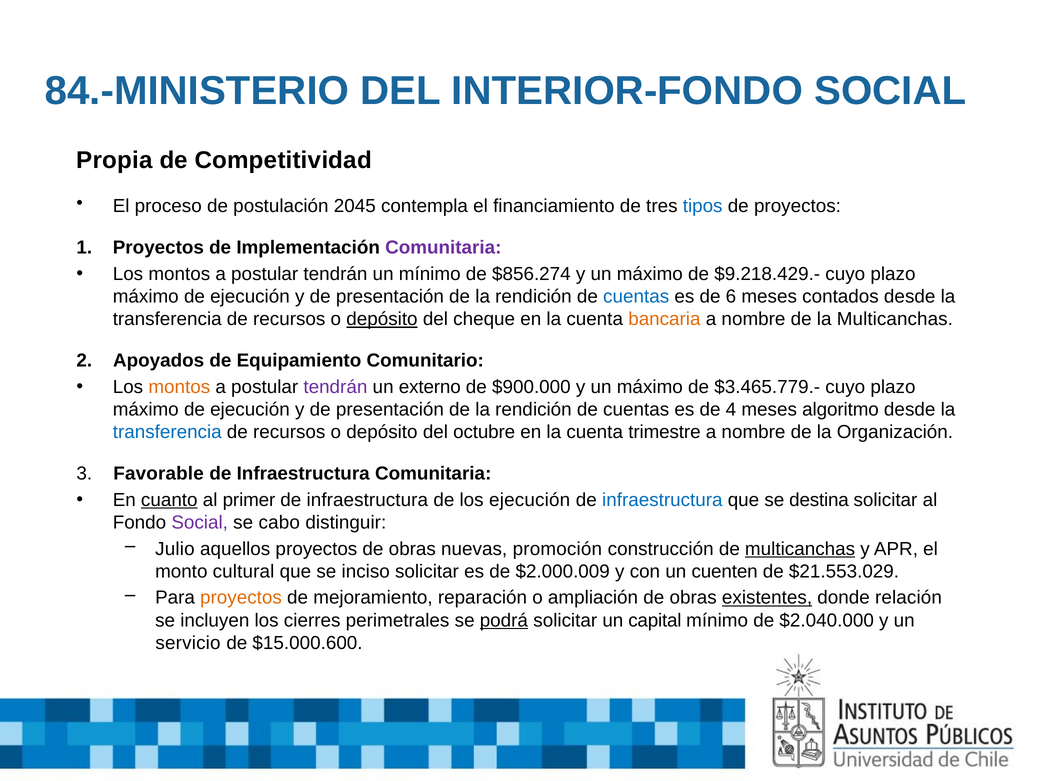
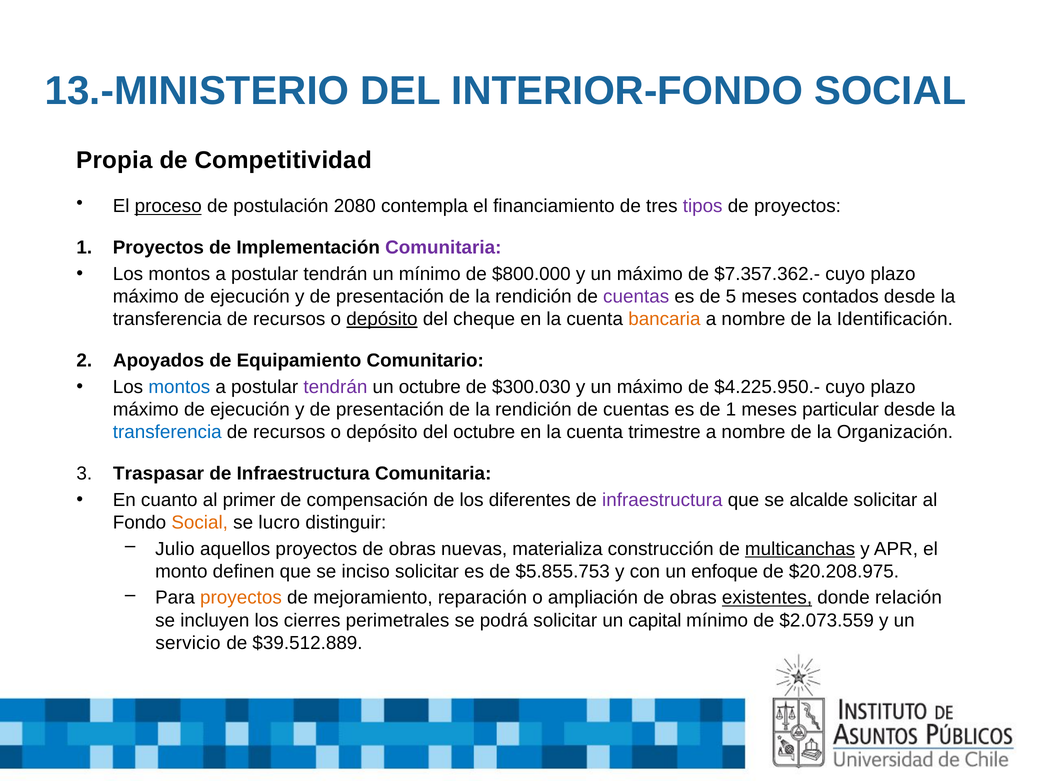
84.-MINISTERIO: 84.-MINISTERIO -> 13.-MINISTERIO (197, 91)
proceso underline: none -> present (168, 206)
2045: 2045 -> 2080 (355, 206)
tipos colour: blue -> purple (703, 206)
$856.274: $856.274 -> $800.000 (531, 274)
$9.218.429.-: $9.218.429.- -> $7.357.362.- (767, 274)
cuentas colour: blue -> purple (636, 297)
6: 6 -> 5 (731, 297)
la Multicanchas: Multicanchas -> Identificación (895, 319)
montos colour: orange -> blue (179, 387)
un externo: externo -> octubre (430, 387)
$900.000: $900.000 -> $300.030 (531, 387)
$3.465.779.-: $3.465.779.- -> $4.225.950.- (767, 387)
de 4: 4 -> 1 (731, 410)
algoritmo: algoritmo -> particular (841, 410)
Favorable: Favorable -> Traspasar (159, 474)
cuanto underline: present -> none (169, 500)
infraestructura: infraestructura -> compensación (367, 500)
los ejecución: ejecución -> diferentes (530, 500)
infraestructura colour: blue -> purple (662, 500)
destina: destina -> alcalde (819, 500)
Social colour: purple -> orange (200, 523)
cabo: cabo -> lucro (279, 523)
promoción: promoción -> materializa (557, 549)
cultural: cultural -> definen (244, 572)
$2.000.009: $2.000.009 -> $5.855.753 (563, 572)
cuenten: cuenten -> enfoque (725, 572)
$21.553.029: $21.553.029 -> $20.208.975 (844, 572)
podrá underline: present -> none (504, 621)
$2.040.000: $2.040.000 -> $2.073.559 (827, 621)
$15.000.600: $15.000.600 -> $39.512.889 (308, 643)
